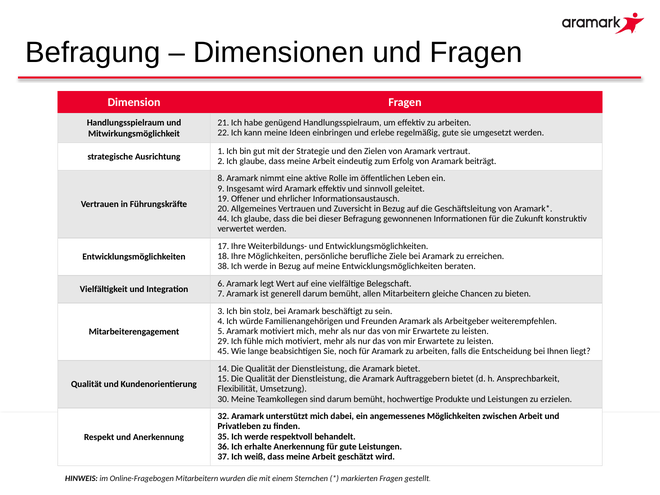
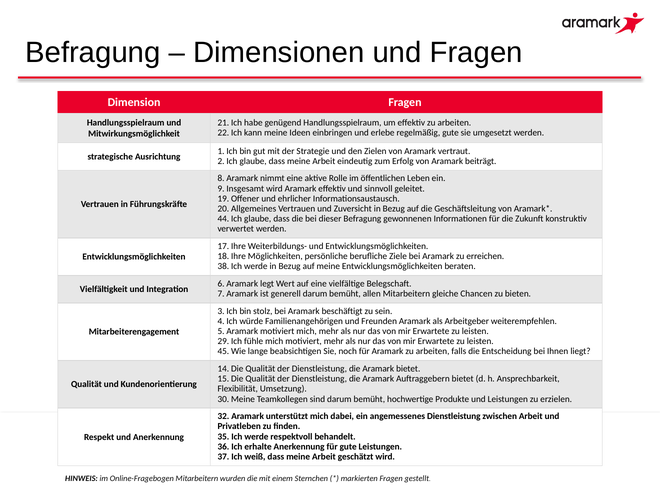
angemessenes Möglichkeiten: Möglichkeiten -> Dienstleistung (454, 416)
